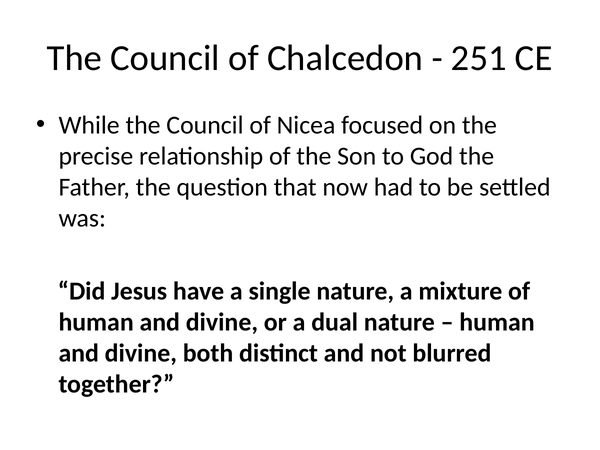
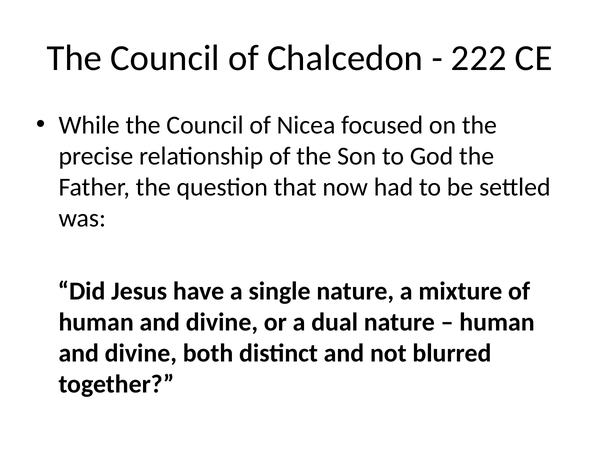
251: 251 -> 222 (479, 58)
